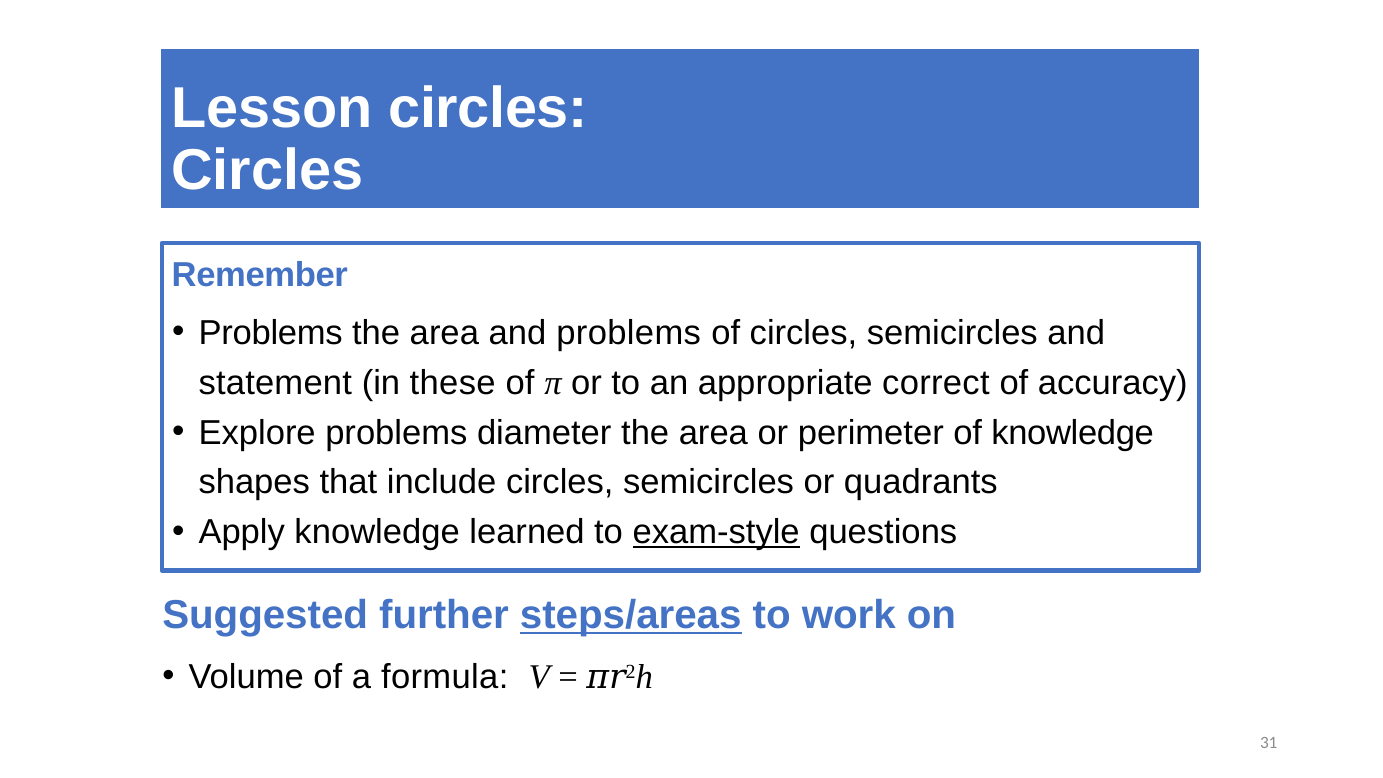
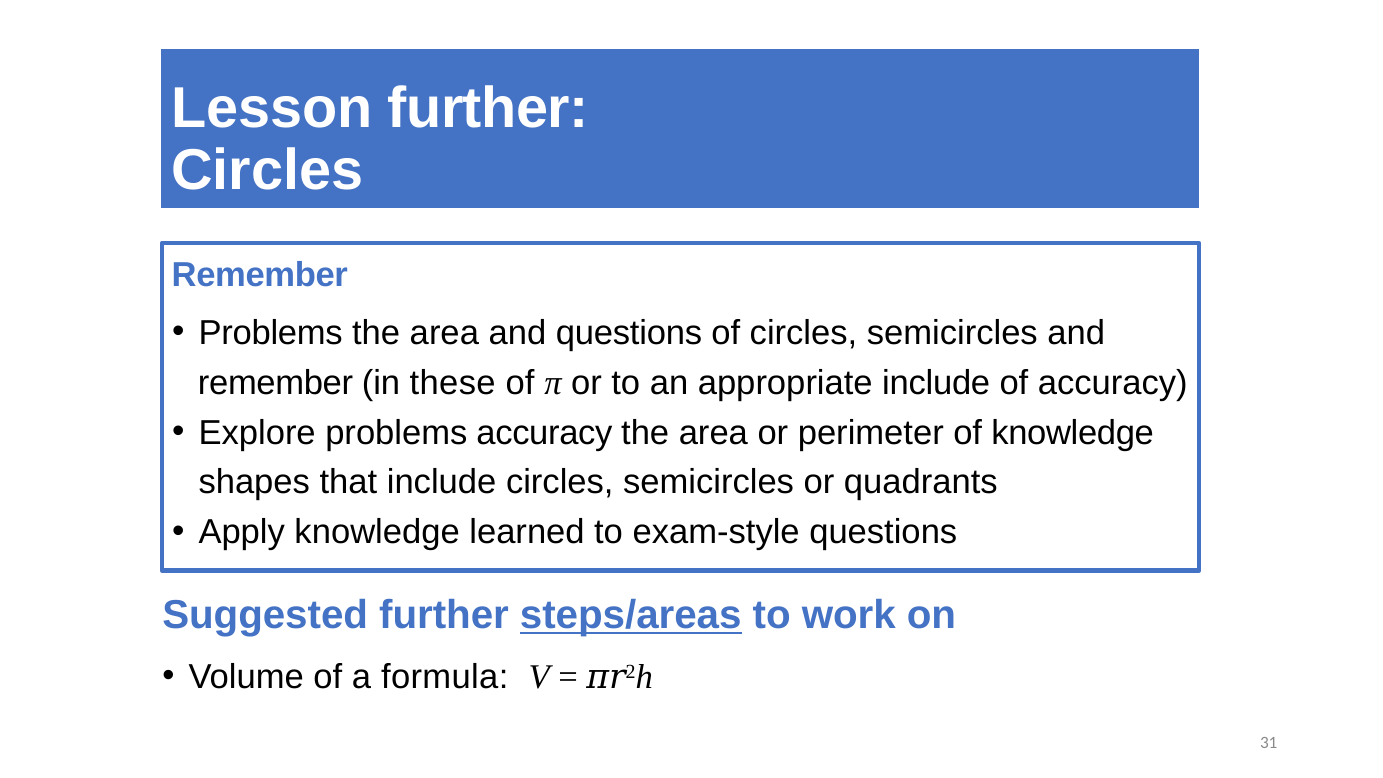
Lesson circles: circles -> further (488, 109)
and problems: problems -> questions (629, 333)
statement: statement -> remember (276, 383)
appropriate correct: correct -> include (936, 383)
problems diameter: diameter -> accuracy (544, 433)
exam-style underline: present -> none (716, 532)
